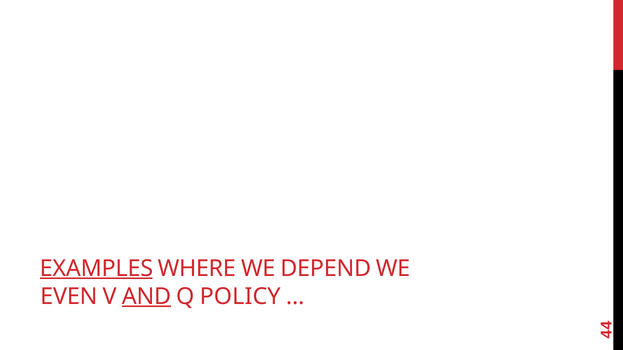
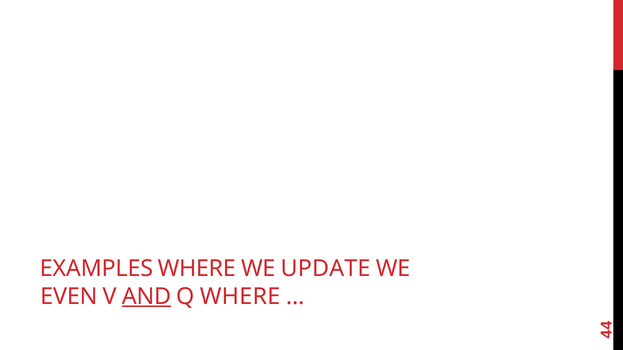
EXAMPLES underline: present -> none (96, 269)
DEPEND: DEPEND -> UPDATE (326, 269)
Q POLICY: POLICY -> WHERE (240, 297)
